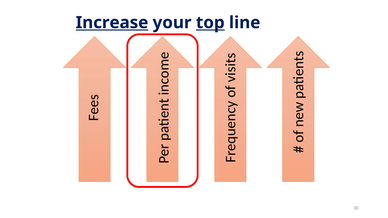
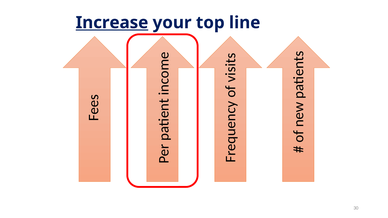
top underline: present -> none (210, 23)
